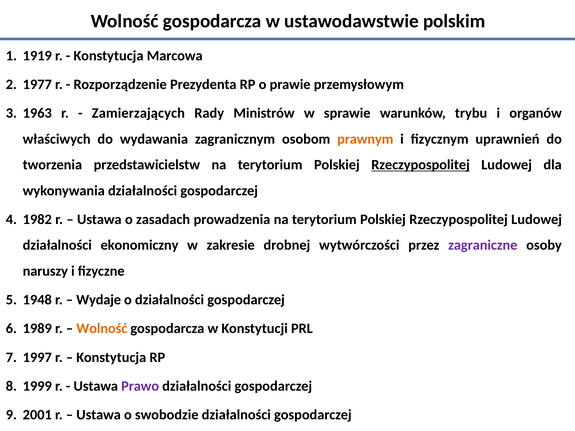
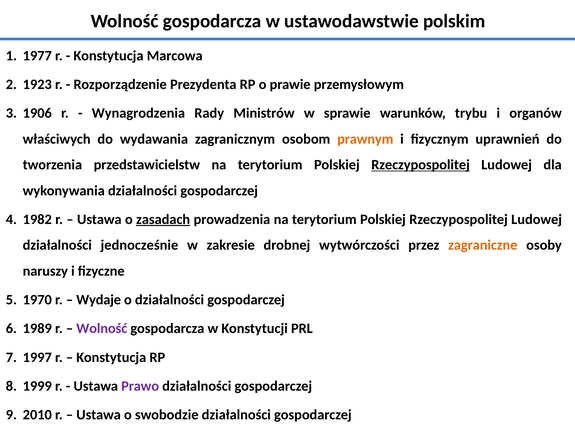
1919: 1919 -> 1977 (37, 56)
1977: 1977 -> 1923 (37, 84)
1963: 1963 -> 1906 (37, 113)
Zamierzających: Zamierzających -> Wynagrodzenia (138, 113)
zasadach underline: none -> present (163, 220)
ekonomiczny: ekonomiczny -> jednocześnie (139, 245)
zagraniczne colour: purple -> orange (483, 245)
1948: 1948 -> 1970 (37, 300)
Wolność colour: orange -> purple (102, 329)
2001: 2001 -> 2010 (37, 415)
